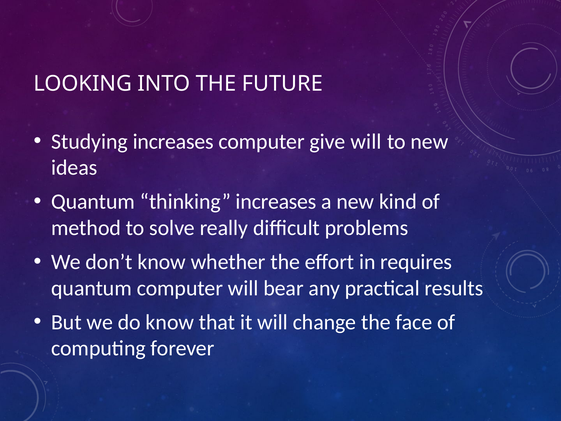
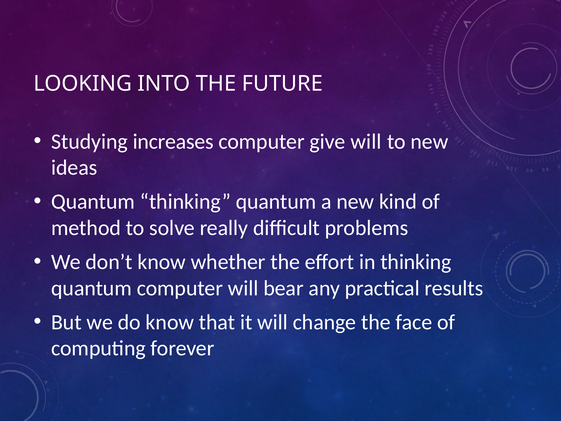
Quantum thinking increases: increases -> quantum (276, 202)
in requires: requires -> thinking (416, 262)
